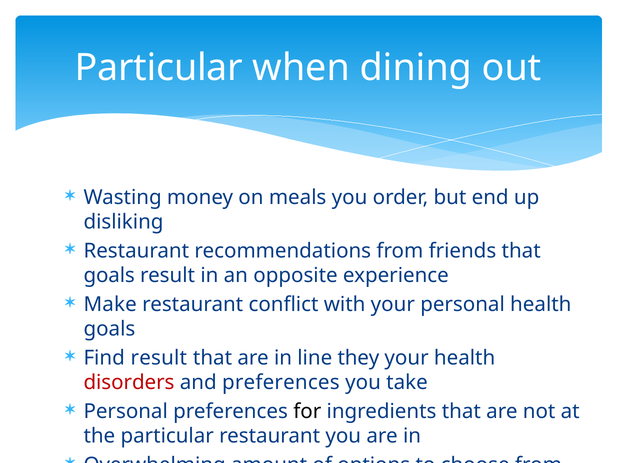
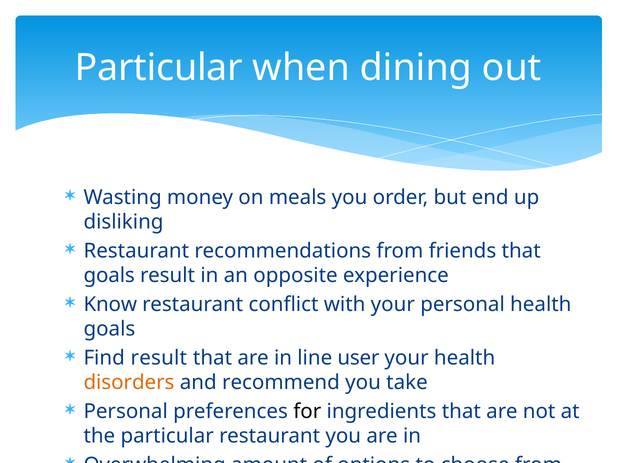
Make: Make -> Know (110, 304)
they: they -> user (358, 358)
disorders colour: red -> orange (129, 382)
and preferences: preferences -> recommend (281, 382)
